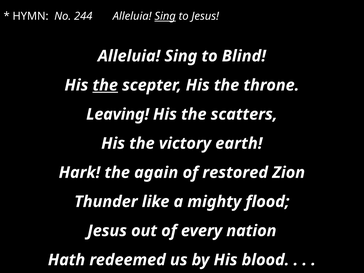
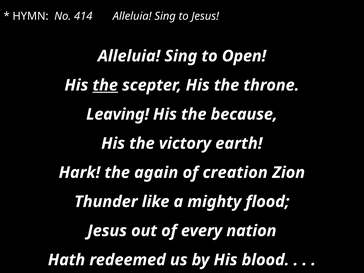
244: 244 -> 414 (83, 16)
Sing underline: present -> none (165, 16)
Blind: Blind -> Open (244, 56)
scatters: scatters -> because (244, 114)
restored: restored -> creation (235, 173)
